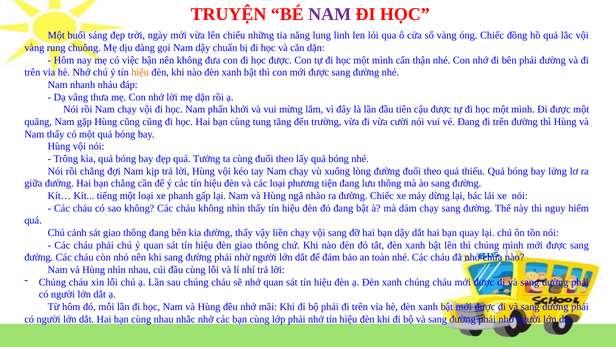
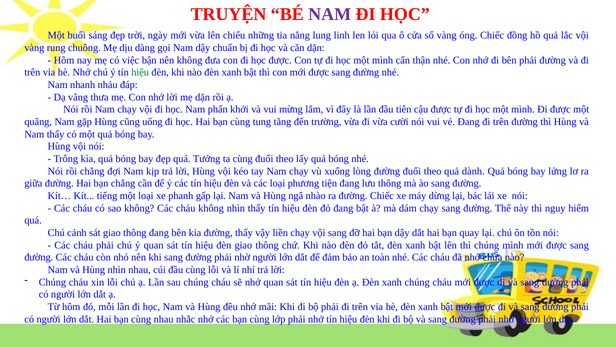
hiệu colour: orange -> green (140, 72)
cũng cũng: cũng -> uống (152, 122)
thiếu: thiếu -> dành (473, 171)
